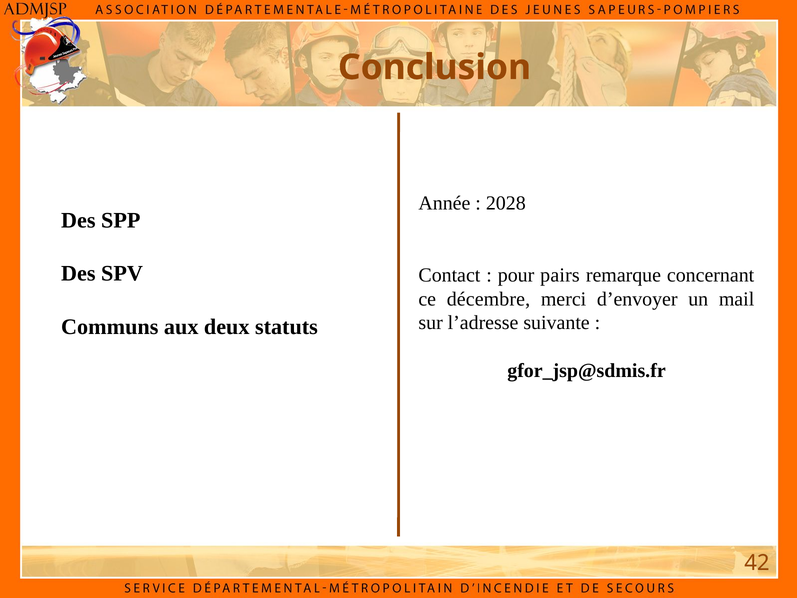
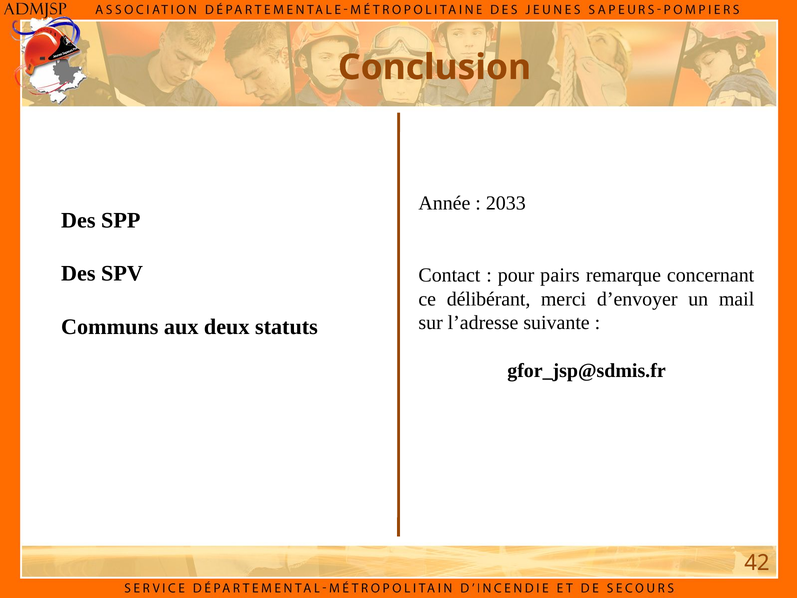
2028: 2028 -> 2033 (506, 203)
décembre: décembre -> délibérant (489, 299)
